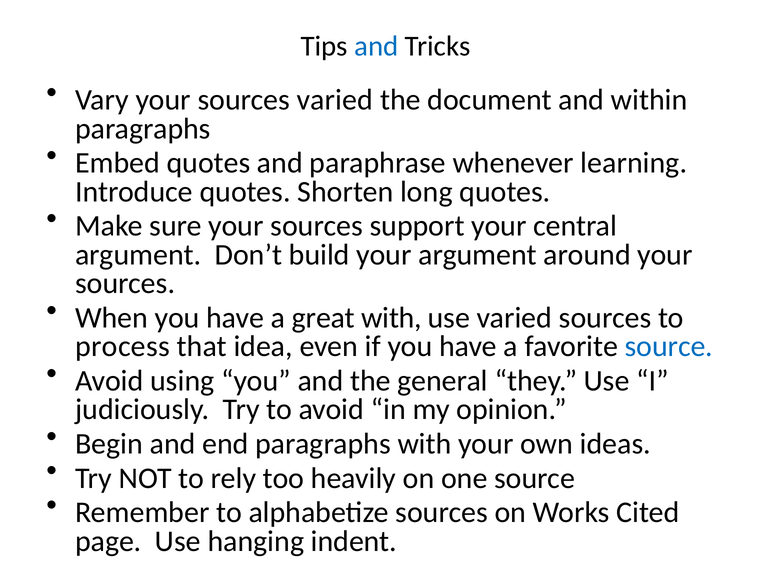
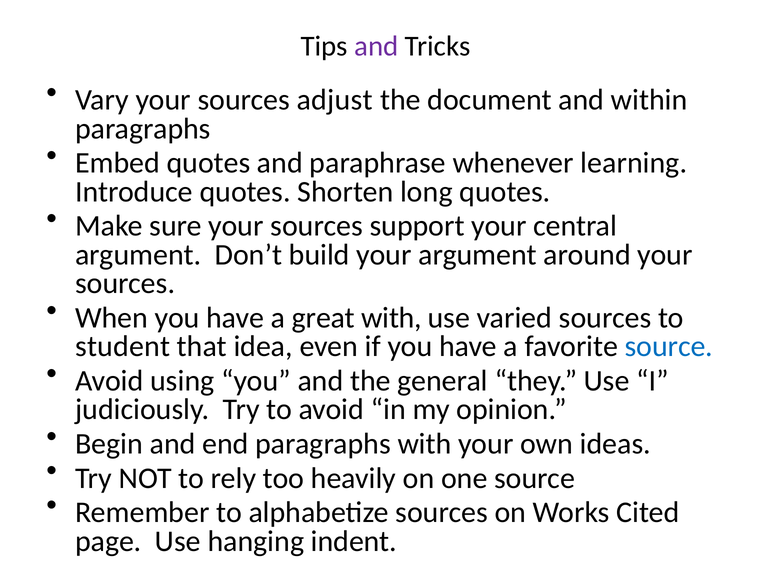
and colour: blue -> purple (376, 46)
sources varied: varied -> adjust (335, 100)
process: process -> student (123, 347)
